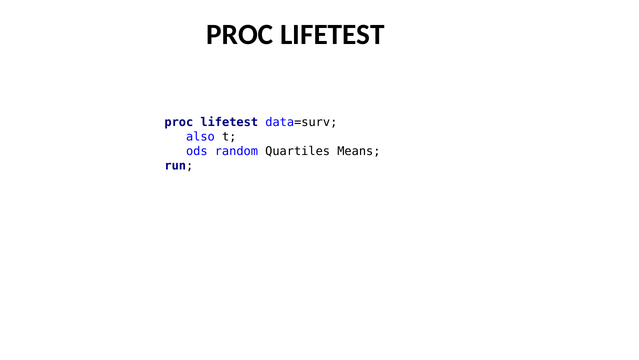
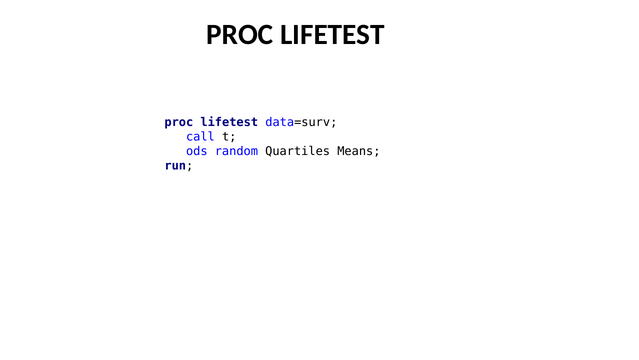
also: also -> call (200, 137)
